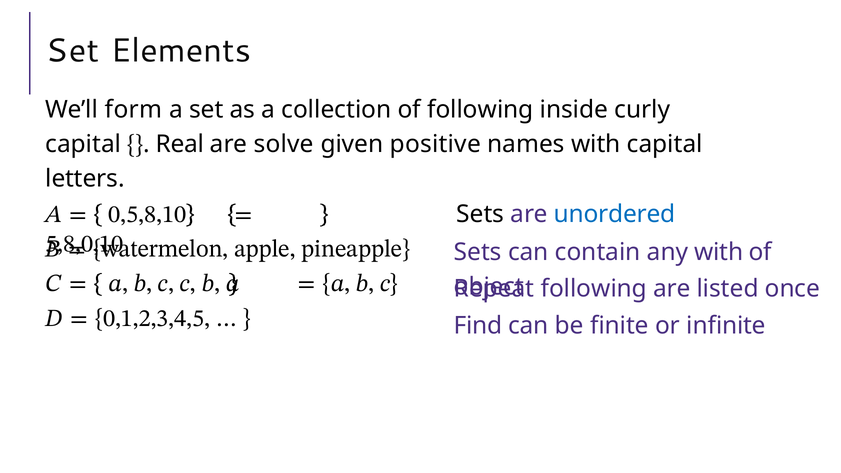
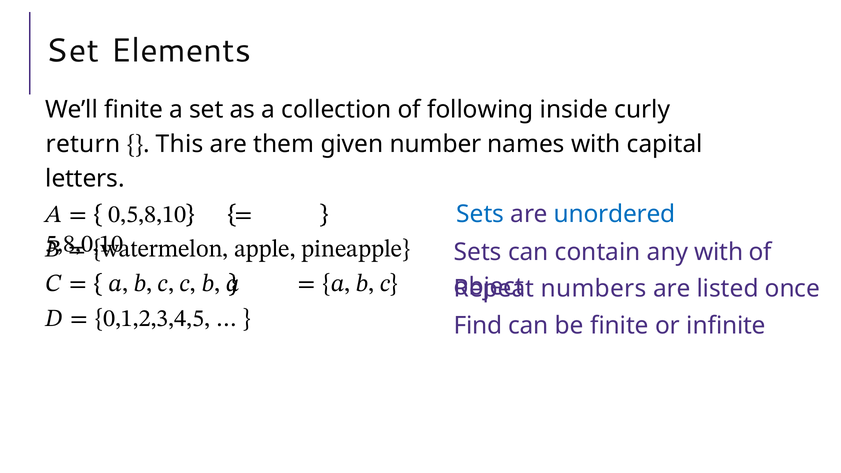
We’ll form: form -> finite (134, 110)
capital: capital -> return (83, 144)
Real: Real -> This (180, 144)
solve: solve -> them (284, 144)
positive: positive -> number (436, 144)
Sets colour: black -> blue (480, 214)
following: following -> numbers (594, 289)
